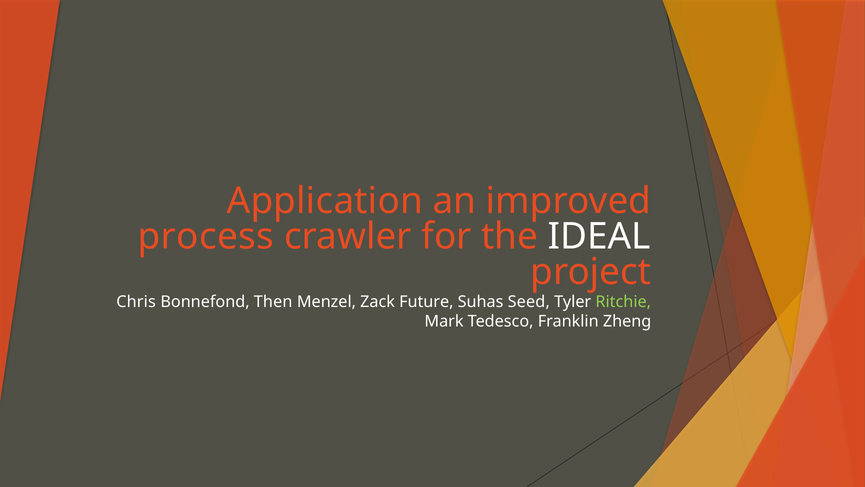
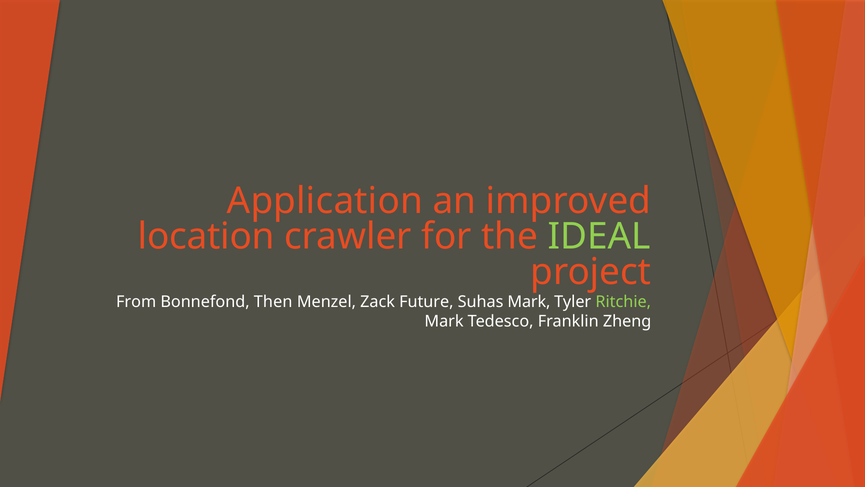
process: process -> location (206, 236)
IDEAL colour: white -> light green (599, 236)
Chris: Chris -> From (136, 301)
Suhas Seed: Seed -> Mark (529, 301)
